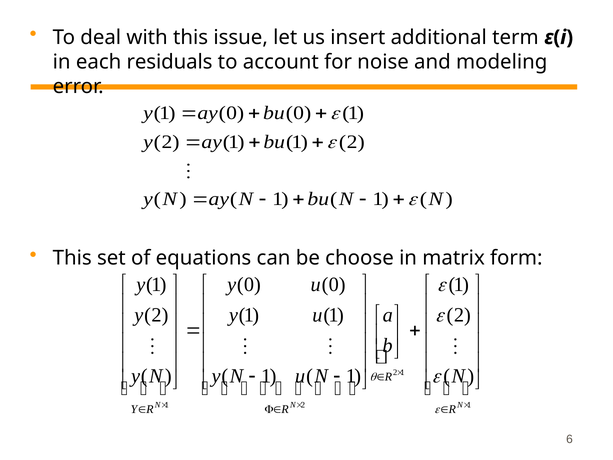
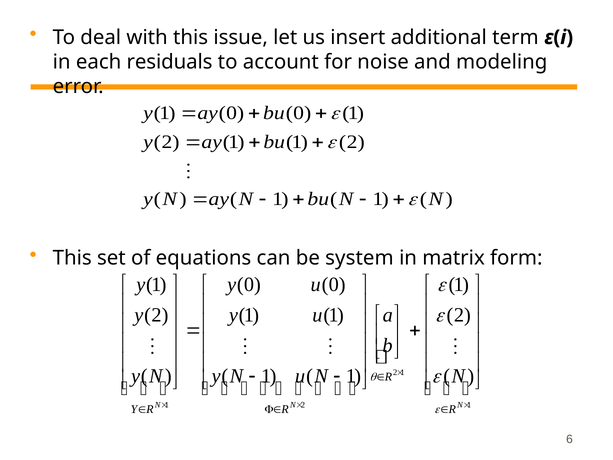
choose: choose -> system (359, 258)
